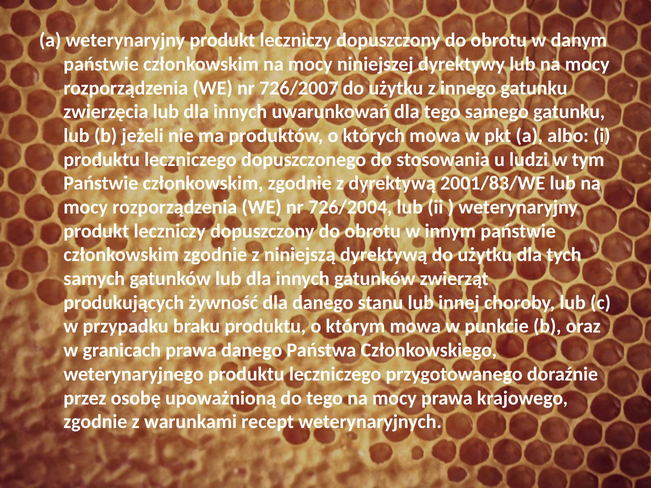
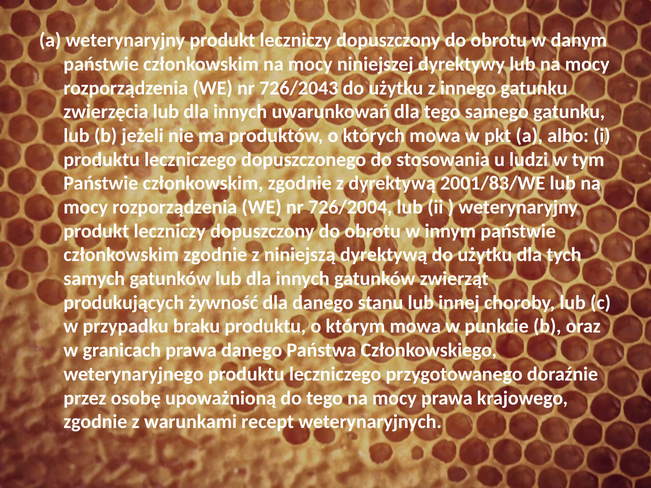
726/2007: 726/2007 -> 726/2043 (299, 88)
